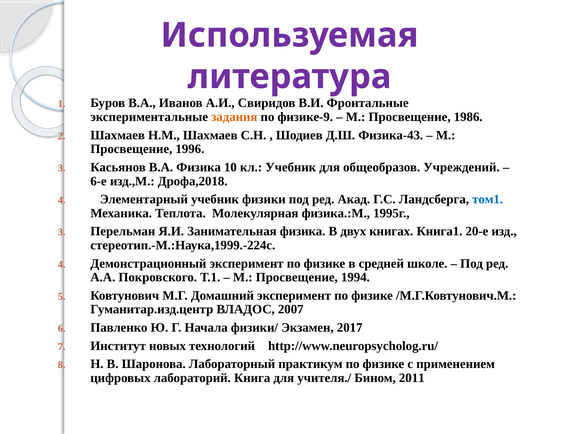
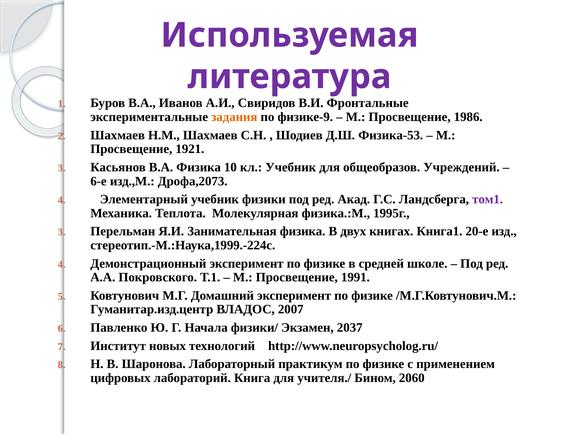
Физика-43: Физика-43 -> Физика-53 (391, 135)
1996: 1996 -> 1921 (190, 149)
Дрофа,2018: Дрофа,2018 -> Дрофа,2073 (193, 181)
том1 colour: blue -> purple (488, 199)
1994: 1994 -> 1991 (355, 278)
2017: 2017 -> 2037 (350, 328)
2011: 2011 -> 2060 (412, 378)
